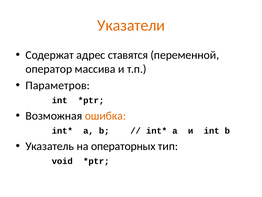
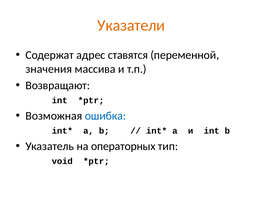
оператор: оператор -> значения (49, 69)
Параметров: Параметров -> Возвращают (58, 85)
ошибка colour: orange -> blue (105, 116)
